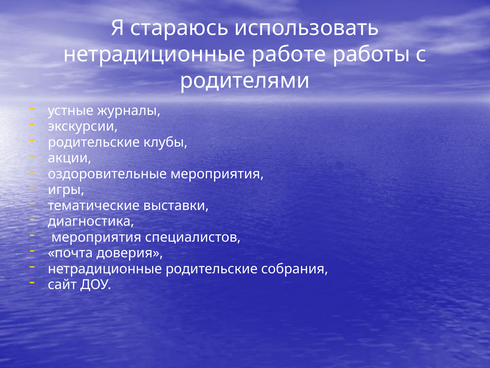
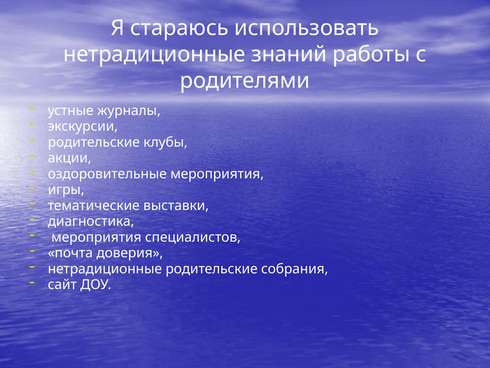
работе: работе -> знаний (289, 54)
